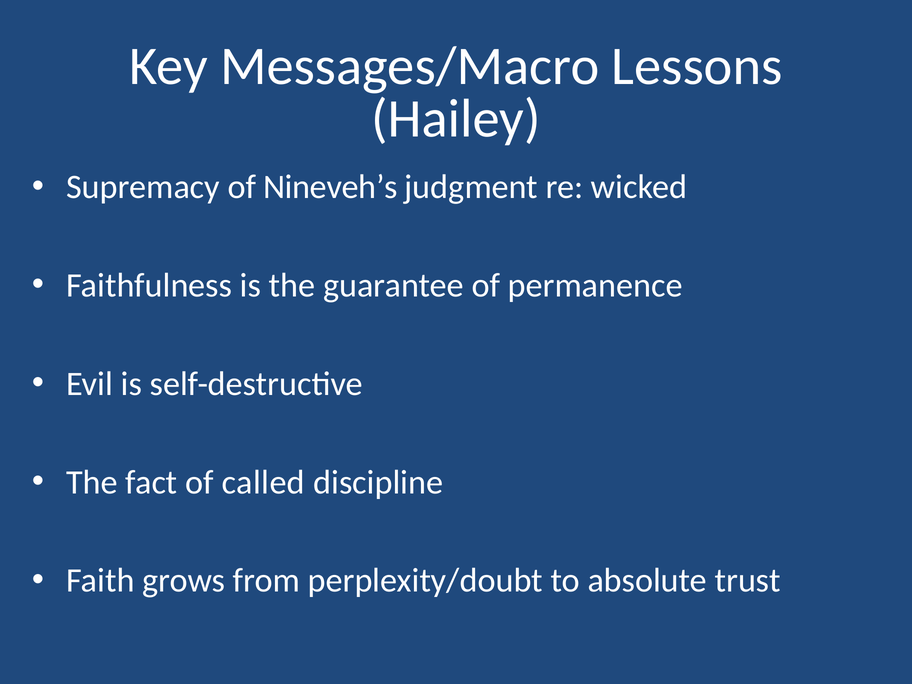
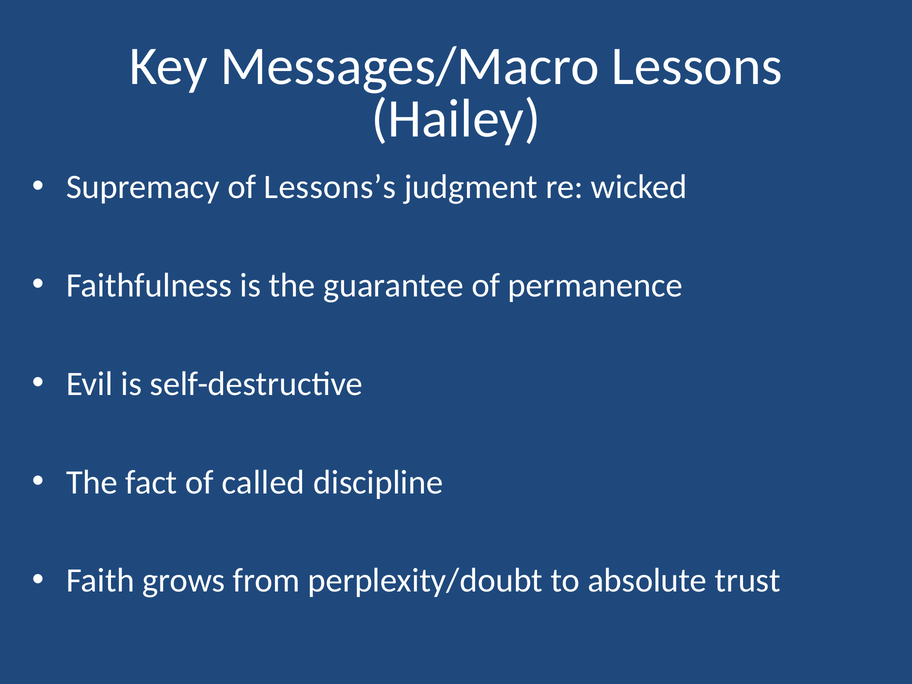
Nineveh’s: Nineveh’s -> Lessons’s (330, 187)
